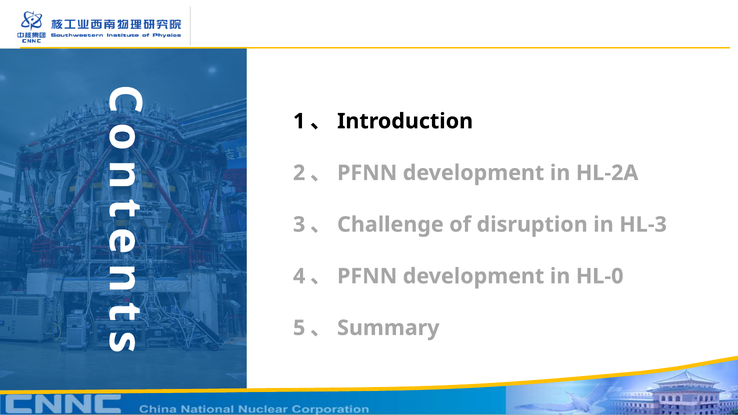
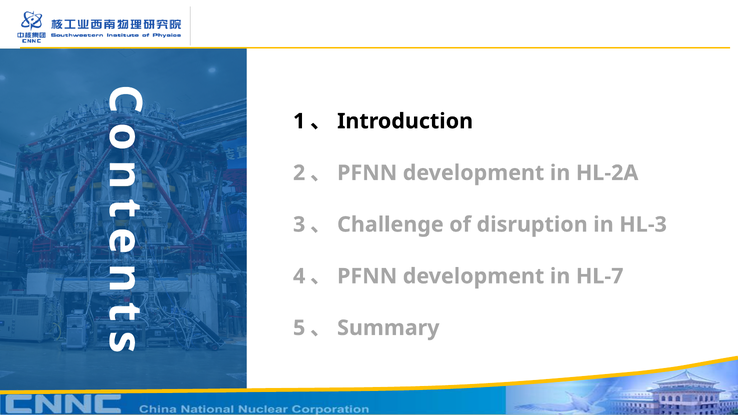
HL-0: HL-0 -> HL-7 (600, 276)
